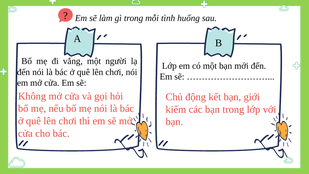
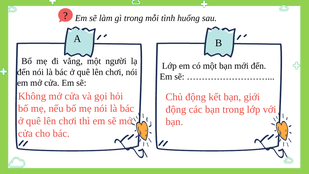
kiếm: kiếm -> động (176, 109)
